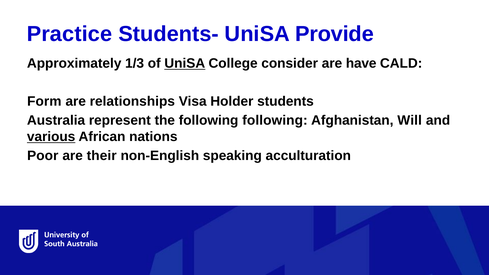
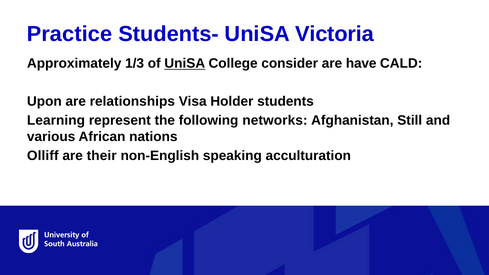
Provide: Provide -> Victoria (334, 34)
Form: Form -> Upon (44, 102)
Australia: Australia -> Learning (56, 121)
following following: following -> networks (275, 121)
Will: Will -> Still (410, 121)
various underline: present -> none (51, 137)
Poor: Poor -> Olliff (43, 156)
